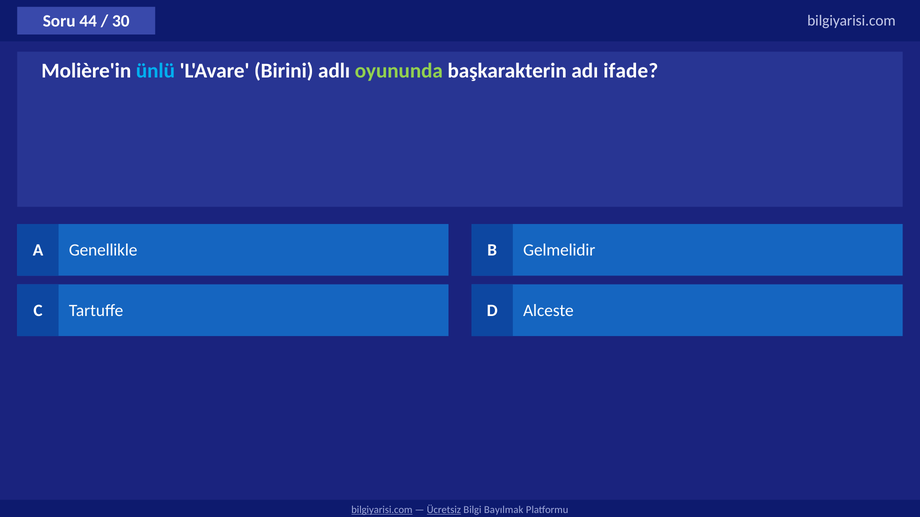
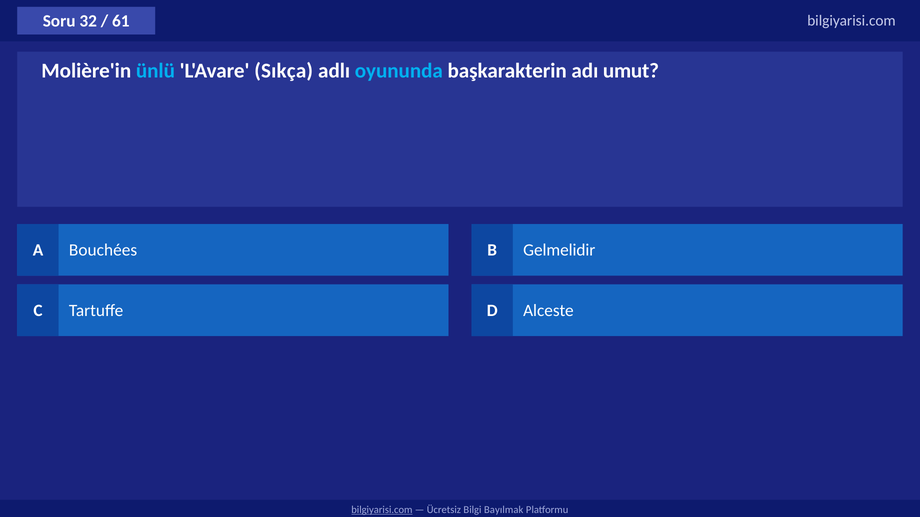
44: 44 -> 32 (88, 21)
30: 30 -> 61 (121, 21)
Birini: Birini -> Sıkça (284, 71)
oyununda colour: light green -> light blue (399, 71)
ifade: ifade -> umut (631, 71)
Genellikle: Genellikle -> Bouchées (103, 250)
Ücretsiz underline: present -> none (444, 510)
